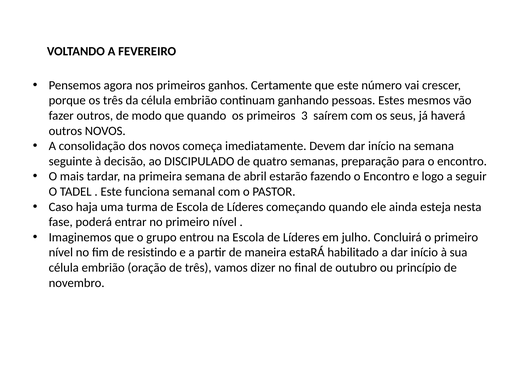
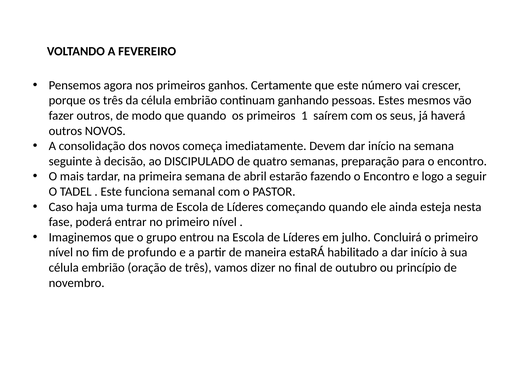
3: 3 -> 1 (304, 115)
resistindo: resistindo -> profundo (152, 252)
